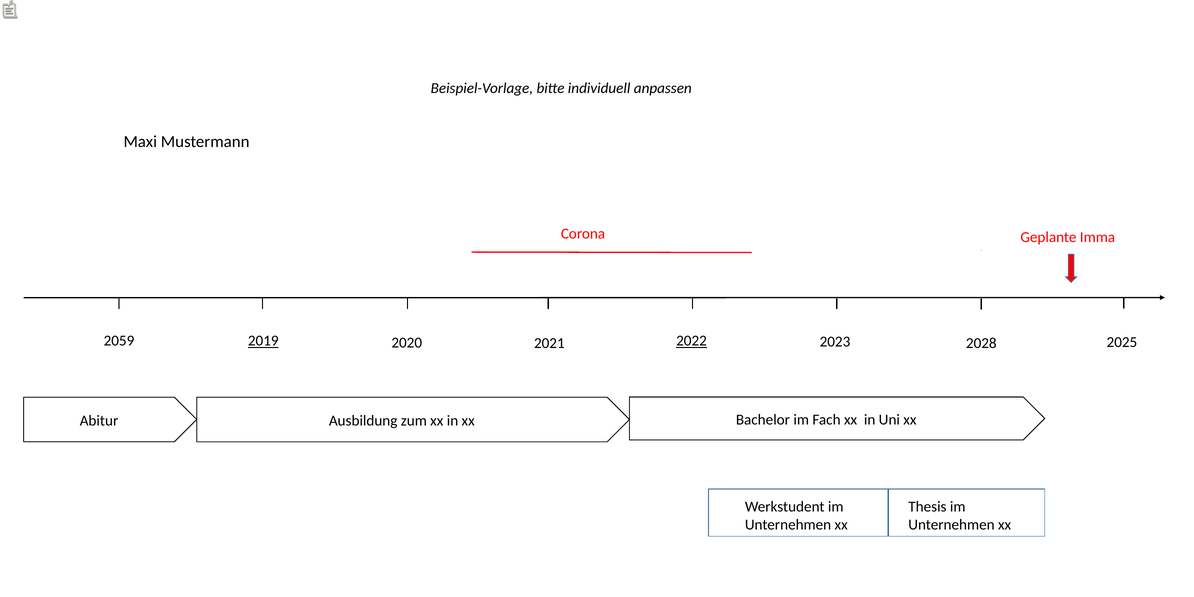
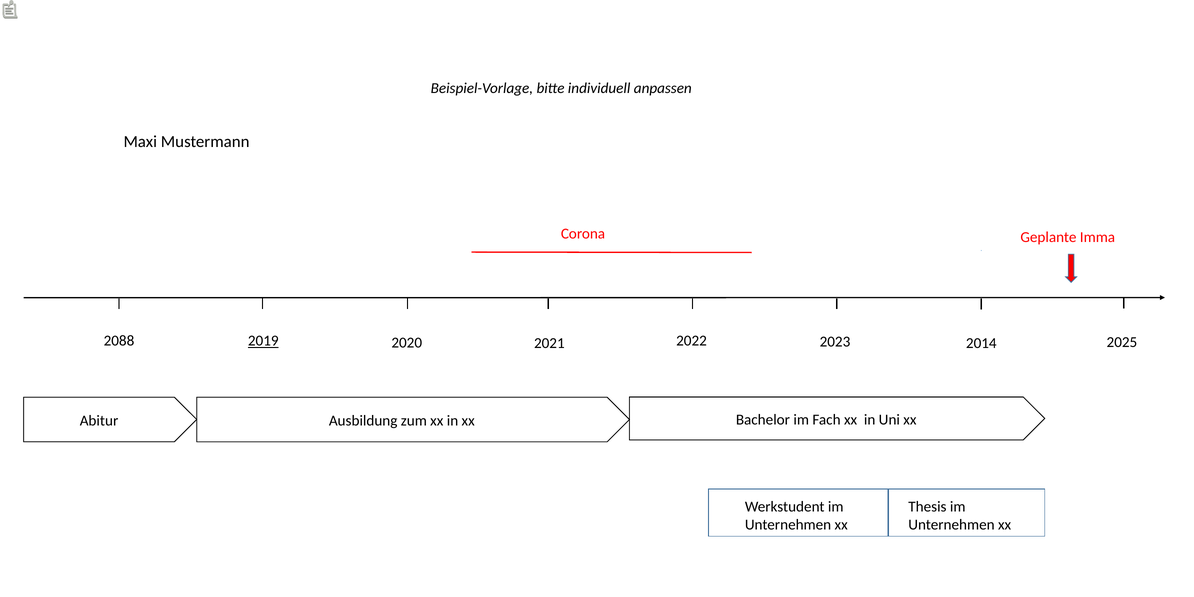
2059: 2059 -> 2088 (119, 341)
2022 underline: present -> none (692, 341)
2028: 2028 -> 2014 (981, 343)
